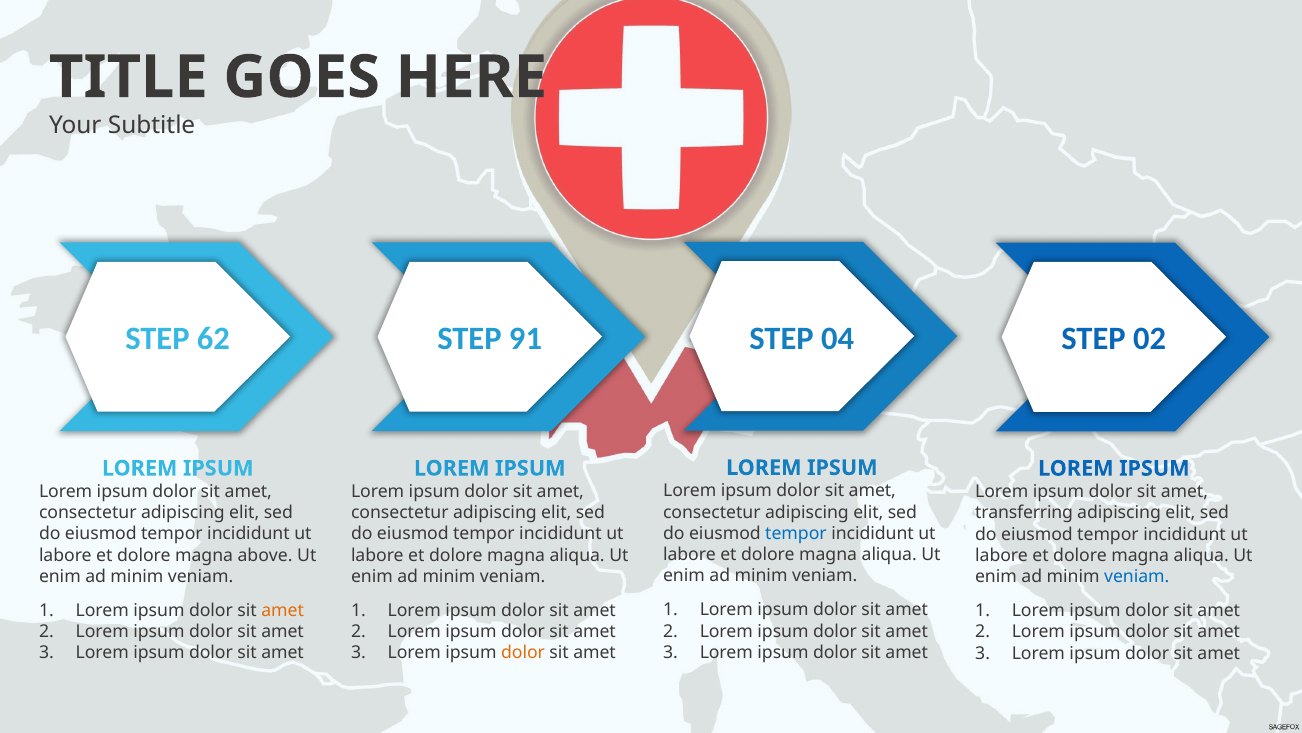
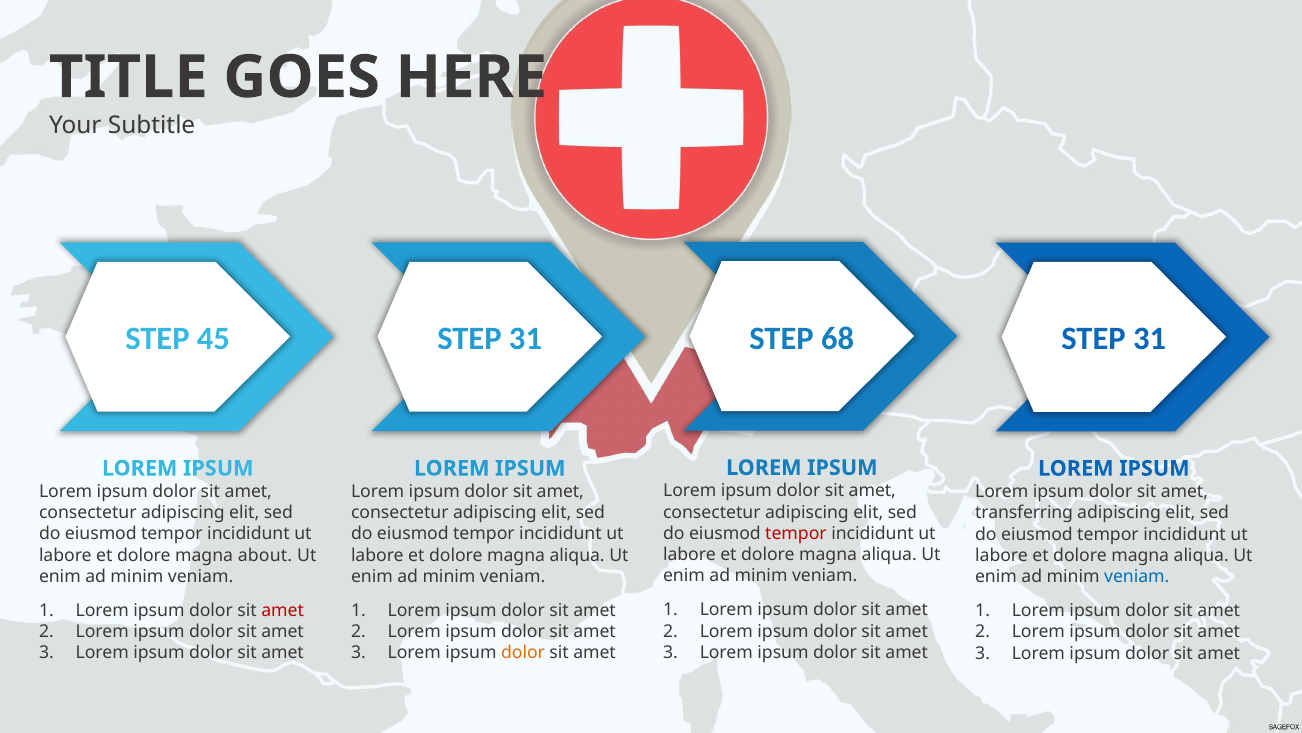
04: 04 -> 68 (838, 338)
62: 62 -> 45 (213, 339)
91: 91 -> 31 (525, 339)
02: 02 -> 31 (1150, 339)
tempor colour: blue -> red (796, 533)
above: above -> about (265, 555)
amet colour: orange -> red (283, 610)
